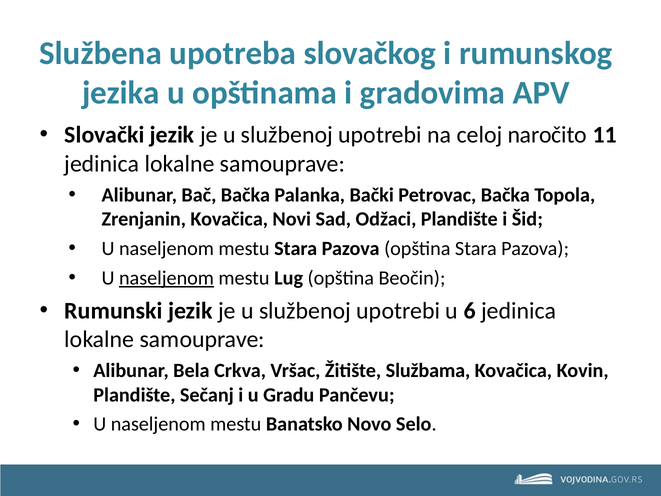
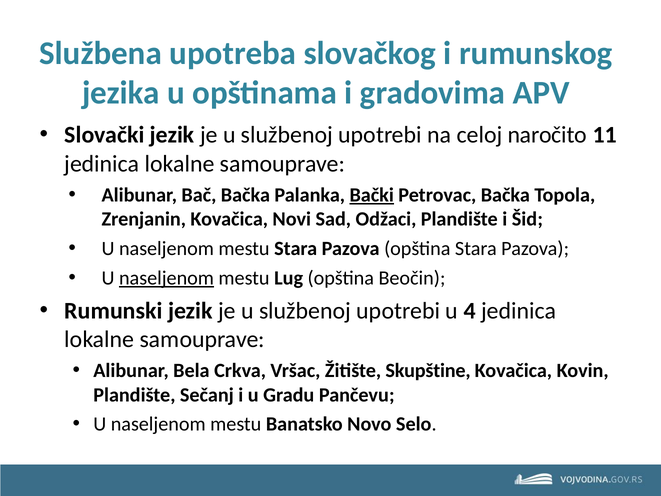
Bački underline: none -> present (372, 195)
6: 6 -> 4 (470, 310)
Službama: Službama -> Skupštine (428, 370)
